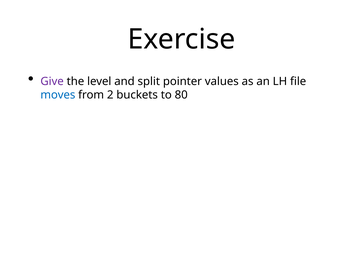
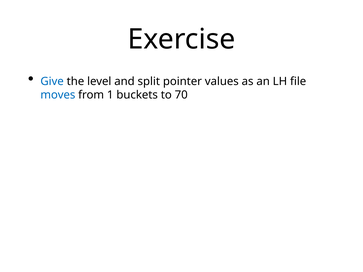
Give colour: purple -> blue (52, 81)
2: 2 -> 1 (110, 95)
80: 80 -> 70 (181, 95)
